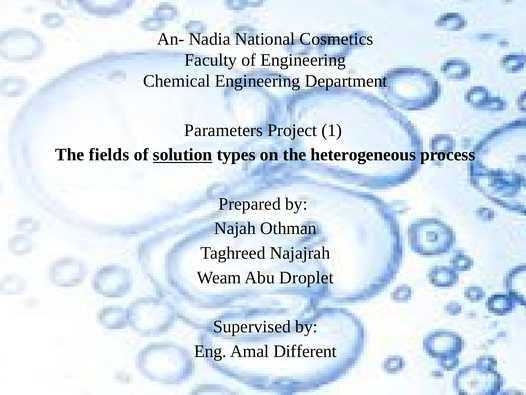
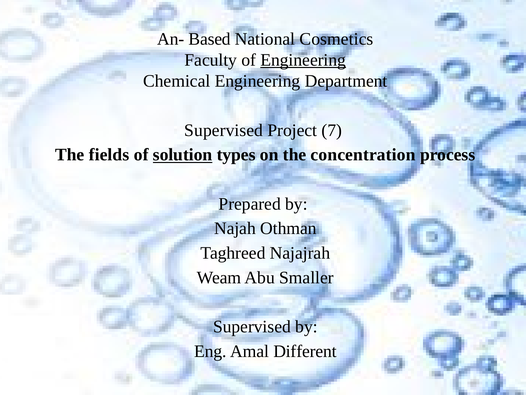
Nadia: Nadia -> Based (210, 39)
Engineering underline: none -> present (303, 60)
Parameters: Parameters -> Supervised (224, 130)
1: 1 -> 7 (332, 130)
heterogeneous: heterogeneous -> concentration (363, 155)
Droplet: Droplet -> Smaller (306, 277)
